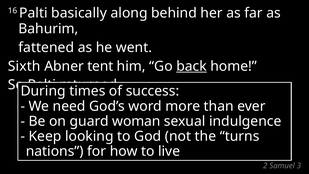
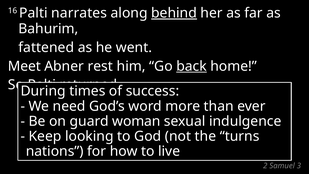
basically: basically -> narrates (79, 13)
behind underline: none -> present (174, 13)
Sixth: Sixth -> Meet (24, 66)
tent: tent -> rest (100, 66)
